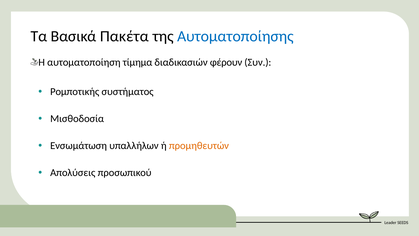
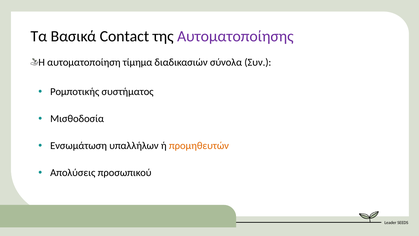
Πακέτα: Πακέτα -> Contact (124, 36)
Αυτοματοποίησης colour: blue -> purple (235, 36)
φέρουν: φέρουν -> σύνολα (226, 62)
